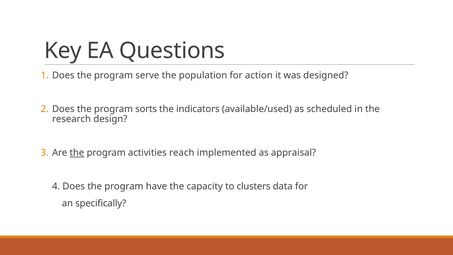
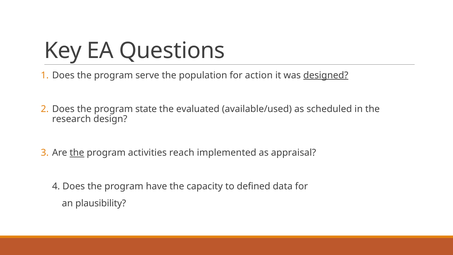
designed underline: none -> present (326, 75)
sorts: sorts -> state (146, 109)
indicators: indicators -> evaluated (198, 109)
clusters: clusters -> defined (254, 186)
specifically: specifically -> plausibility (101, 203)
